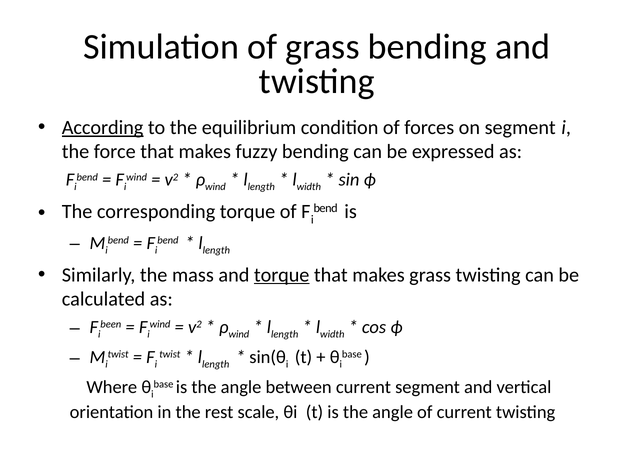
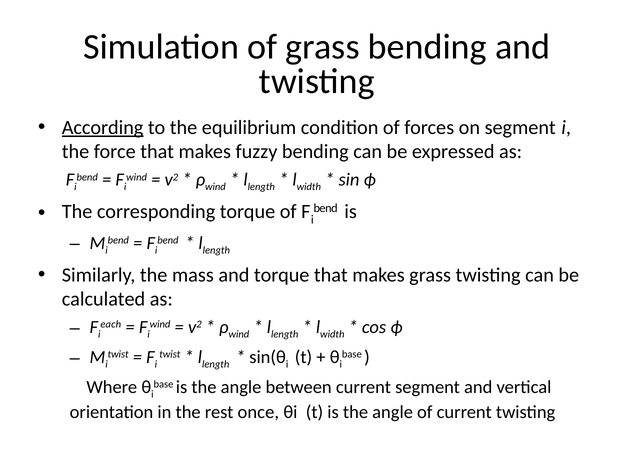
torque underline: present -> none (282, 275)
been: been -> each (111, 325)
scale: scale -> once (258, 413)
